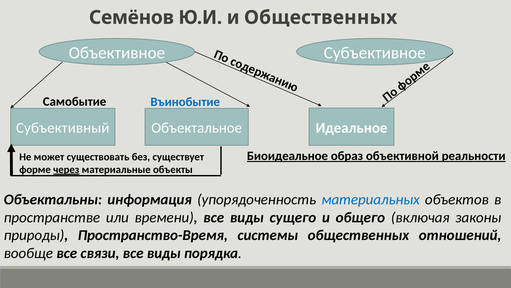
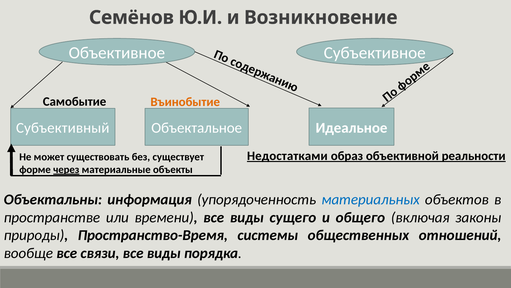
и Общественных: Общественных -> Возникновение (321, 17)
Въинобытие colour: blue -> orange (185, 102)
Биоидеальное: Биоидеальное -> Недостатками (287, 156)
